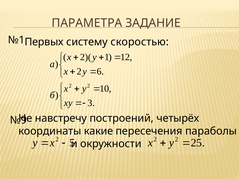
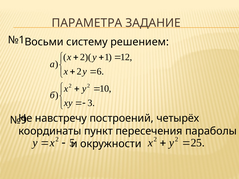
Первых: Первых -> Восьми (44, 42)
скоростью: скоростью -> решением (140, 42)
какие: какие -> пункт (98, 131)
